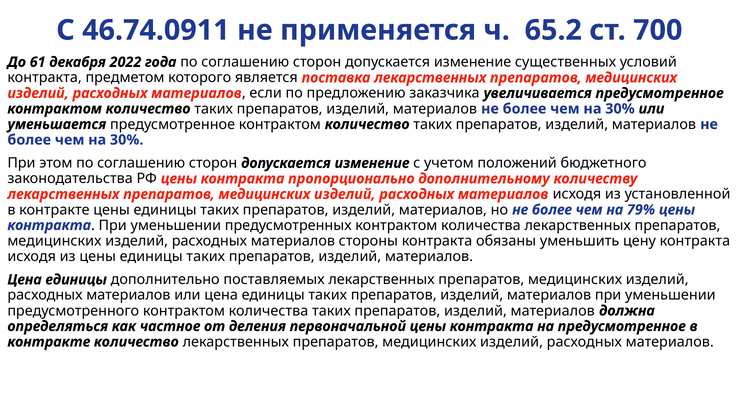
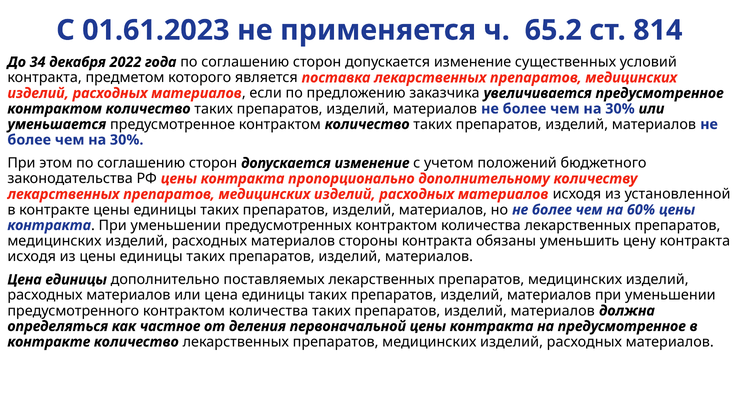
46.74.0911: 46.74.0911 -> 01.61.2023 (156, 30)
700: 700 -> 814 (658, 30)
61: 61 -> 34 (38, 62)
79%: 79% -> 60% (641, 210)
